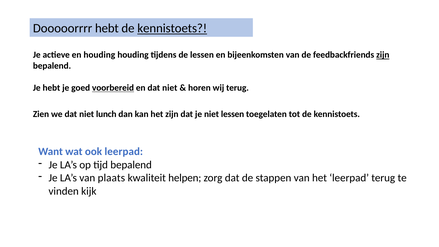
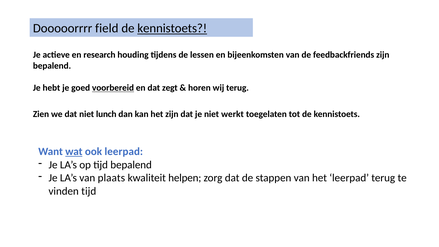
Dooooorrrr hebt: hebt -> field (107, 28)
en houding: houding -> research (99, 55)
zijn underline: present -> none (383, 55)
en dat niet: niet -> zegt (170, 88)
niet lessen: lessen -> werkt (232, 114)
wat underline: none -> present (74, 152)
vinden kijk: kijk -> tijd (89, 191)
